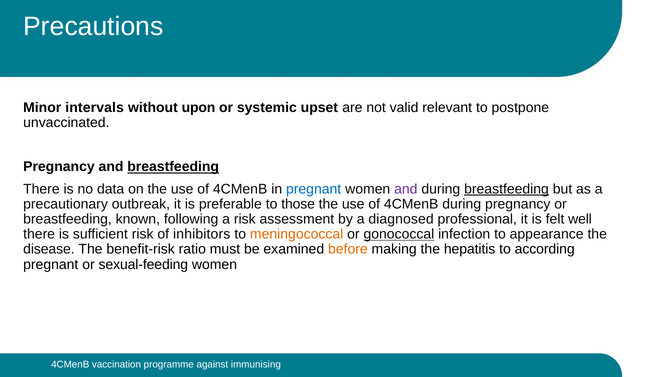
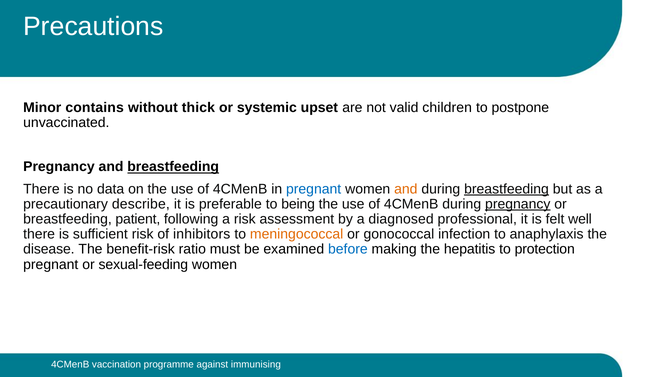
intervals: intervals -> contains (95, 108)
upon: upon -> thick (198, 108)
relevant: relevant -> children (447, 108)
and colour: purple -> orange (406, 189)
outbreak: outbreak -> describe (141, 204)
those: those -> being (298, 204)
pregnancy underline: none -> present (518, 204)
known: known -> patient (138, 219)
gonococcal underline: present -> none (399, 234)
appearance: appearance -> anaphylaxis (547, 234)
before colour: orange -> blue (348, 250)
according: according -> protection (545, 250)
